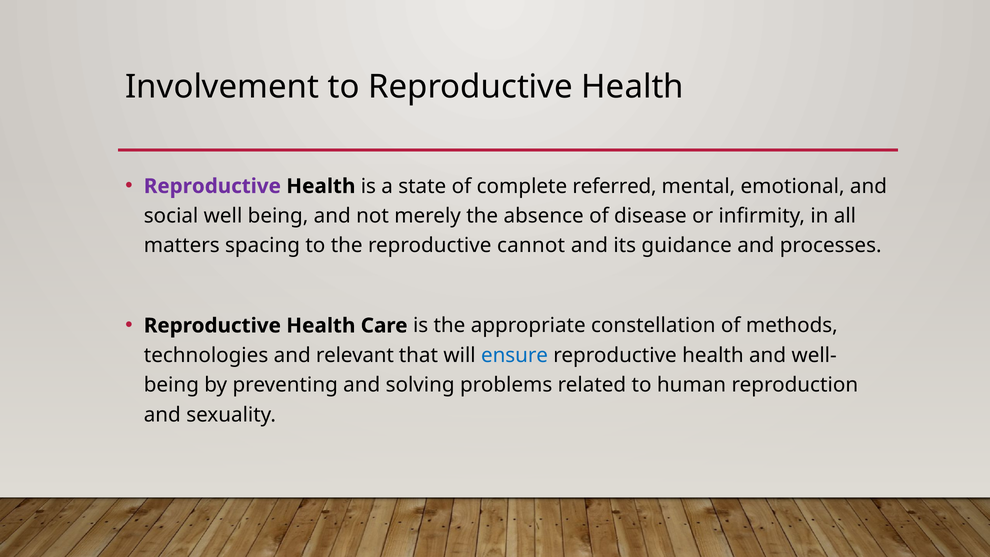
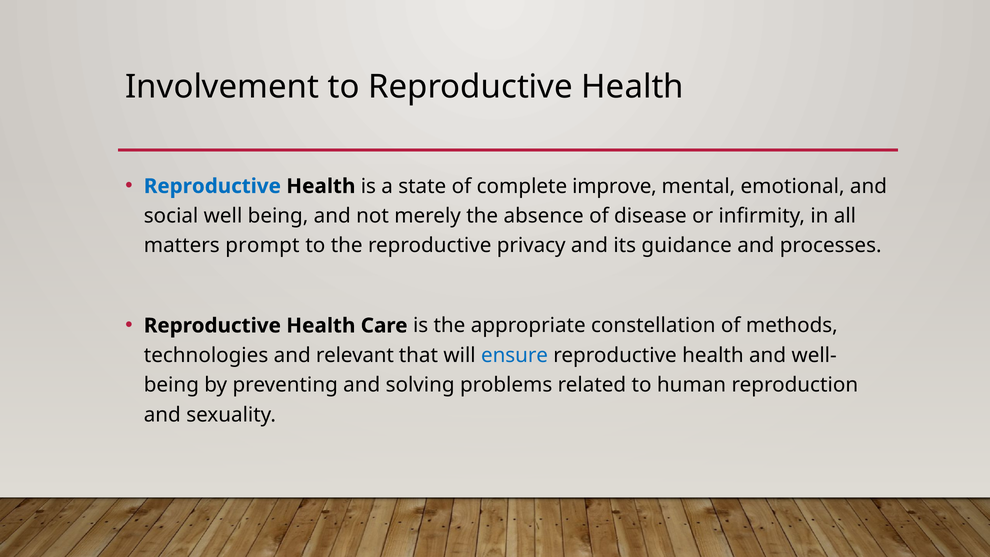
Reproductive colour: purple -> blue (212, 186)
referred: referred -> improve (614, 186)
spacing: spacing -> prompt (262, 246)
cannot: cannot -> privacy (531, 246)
